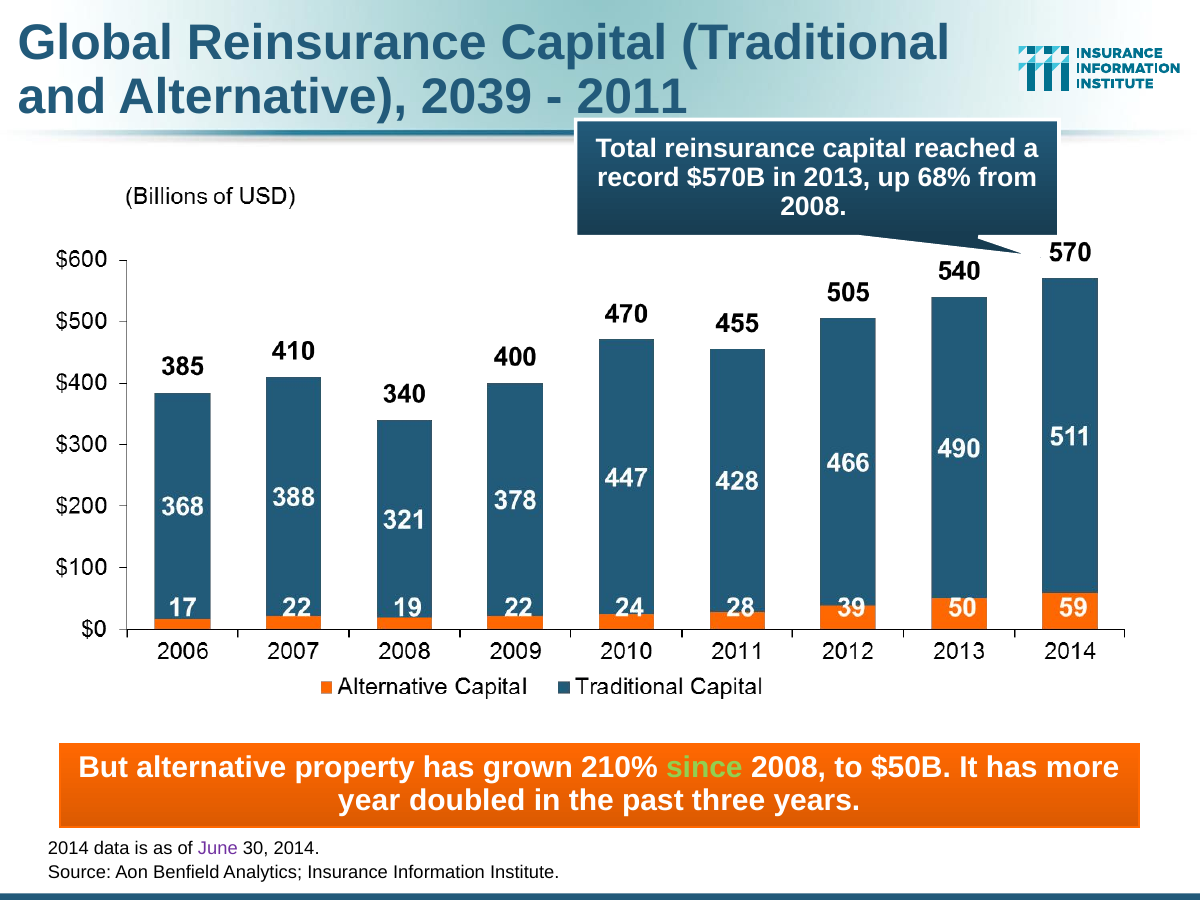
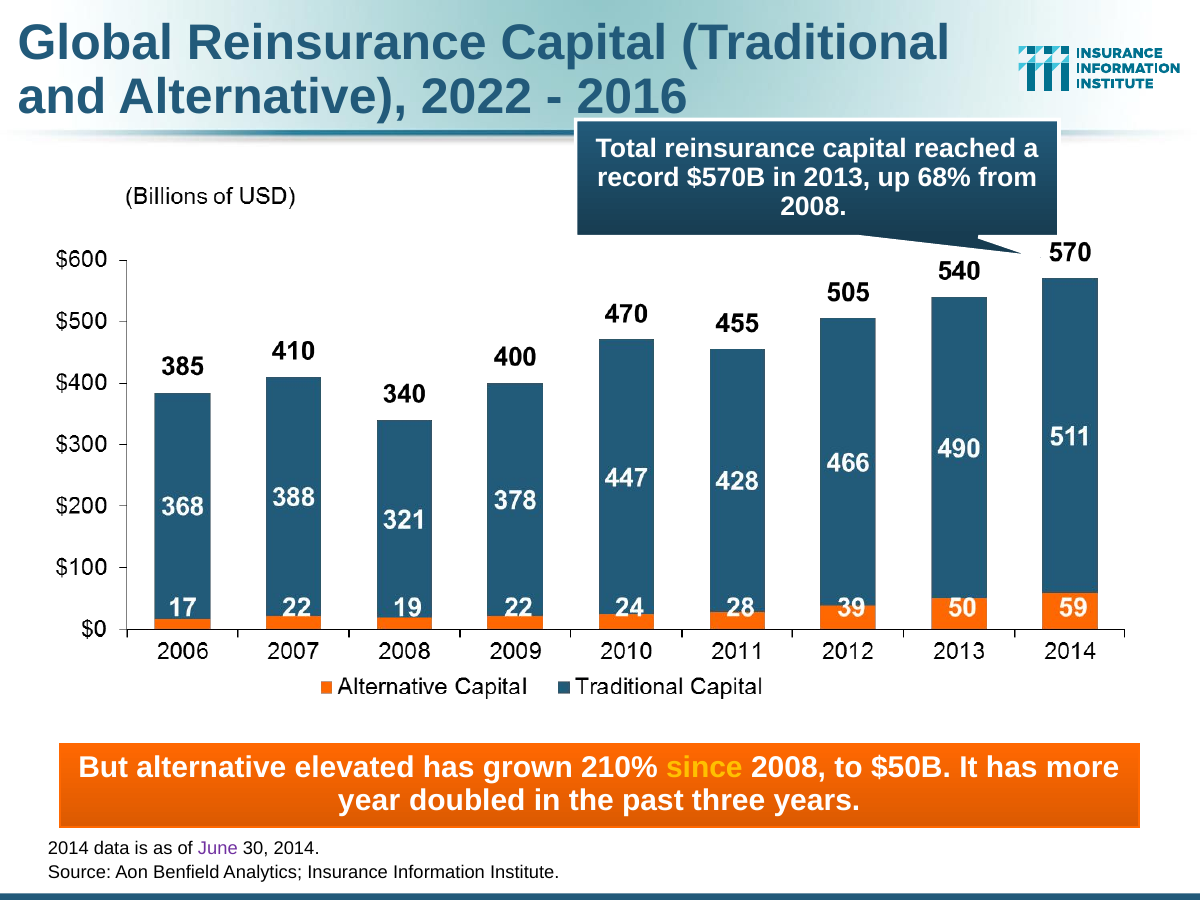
2039: 2039 -> 2022 (477, 97)
2011: 2011 -> 2016 (632, 97)
property: property -> elevated (355, 768)
since colour: light green -> yellow (704, 768)
